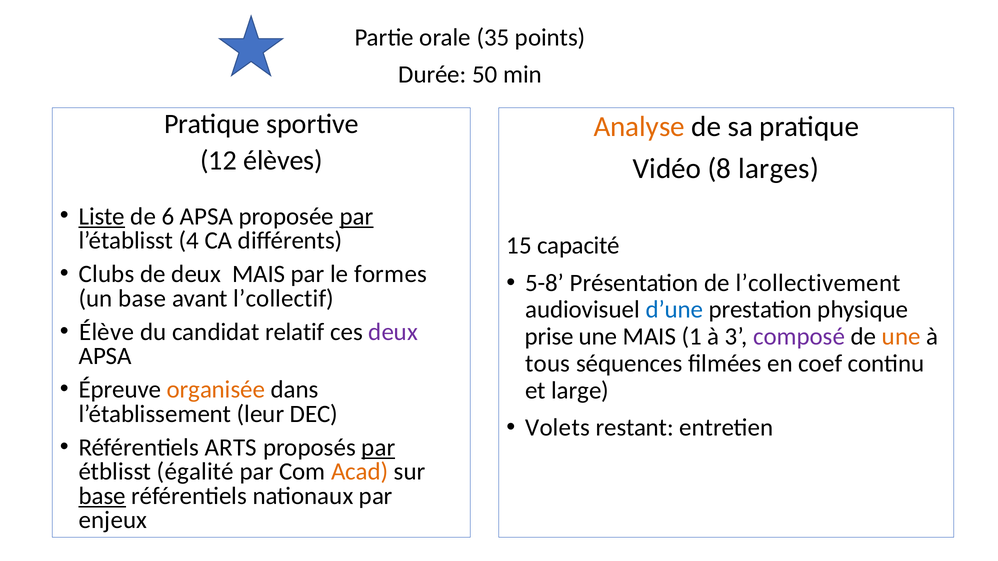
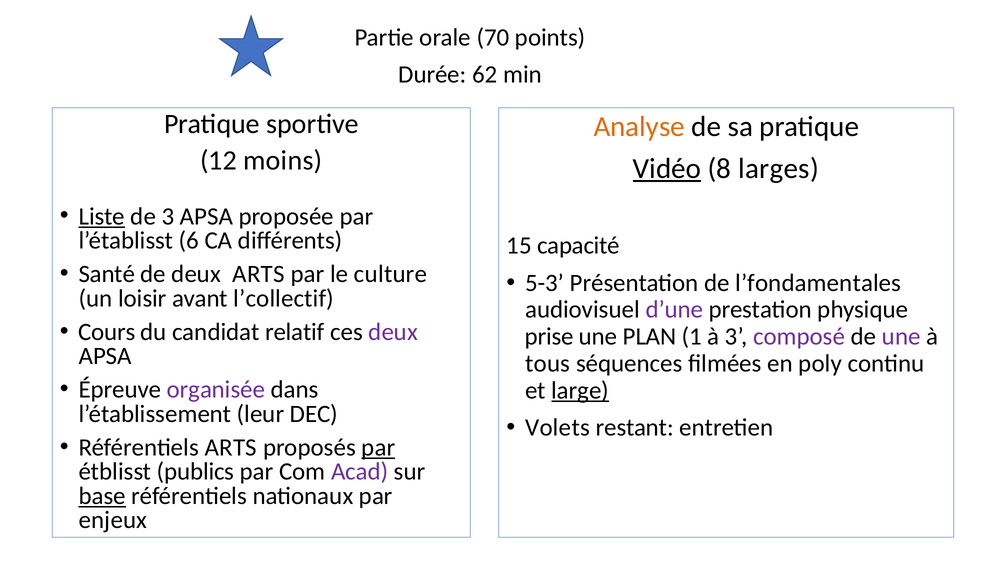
35: 35 -> 70 (493, 37)
50: 50 -> 62 (485, 75)
élèves: élèves -> moins (283, 161)
Vidéo underline: none -> present (667, 169)
de 6: 6 -> 3 (168, 216)
par underline: present -> none (356, 216)
4: 4 -> 6 (189, 241)
Clubs: Clubs -> Santé (107, 274)
deux MAIS: MAIS -> ARTS (258, 274)
formes: formes -> culture (391, 274)
5-8: 5-8 -> 5-3 (545, 283)
l’collectivement: l’collectivement -> l’fondamentales (818, 283)
un base: base -> loisir (142, 299)
d’une colour: blue -> purple (674, 310)
Élève: Élève -> Cours (107, 332)
une MAIS: MAIS -> PLAN (650, 337)
une colour: orange -> purple (901, 337)
coef: coef -> poly (820, 364)
organisée colour: orange -> purple (216, 390)
large underline: none -> present (580, 391)
égalité: égalité -> publics (196, 472)
Acad colour: orange -> purple (360, 472)
